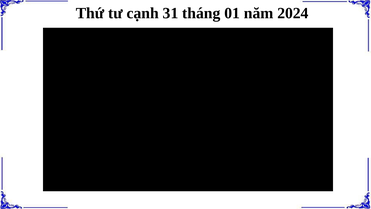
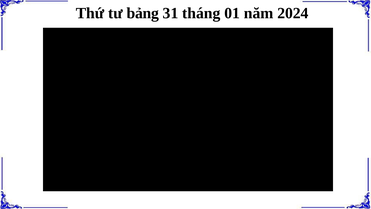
cạnh: cạnh -> bảng (143, 13)
